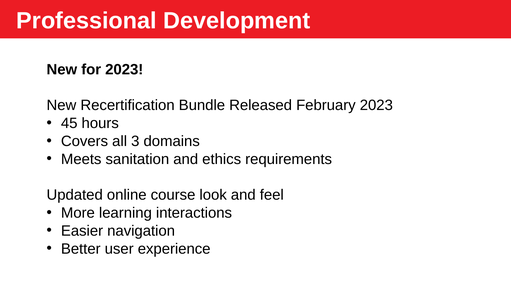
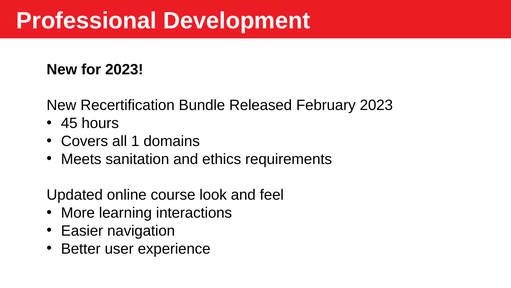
3: 3 -> 1 (135, 141)
